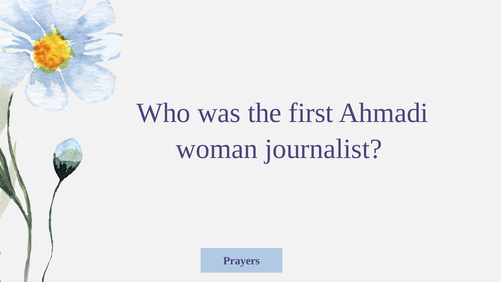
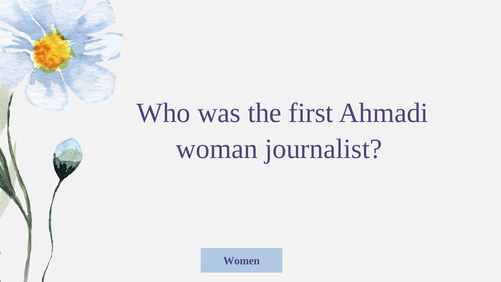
Prayers: Prayers -> Women (242, 261)
